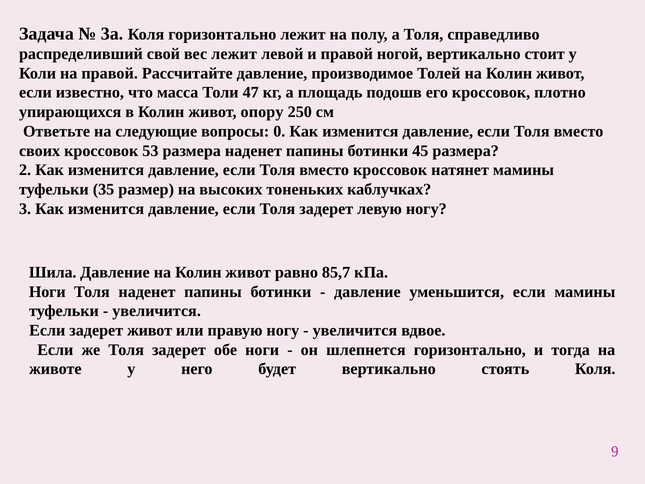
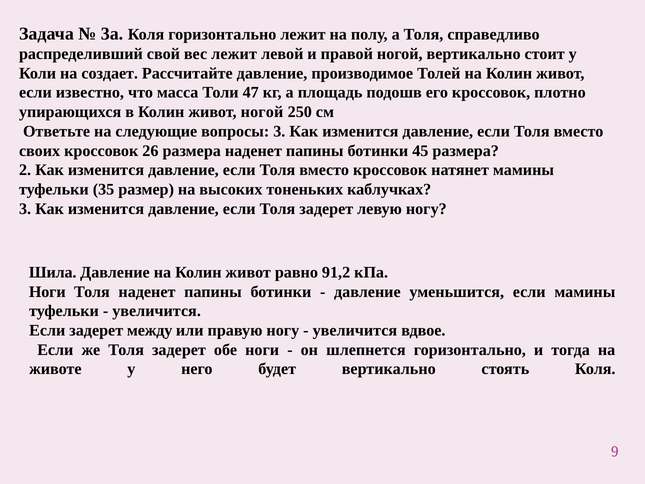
на правой: правой -> создает (110, 73)
живот опору: опору -> ногой (262, 112)
вопросы 0: 0 -> 3 (279, 131)
53: 53 -> 26 (150, 151)
85,7: 85,7 -> 91,2 (336, 272)
задерет живот: живот -> между (150, 330)
